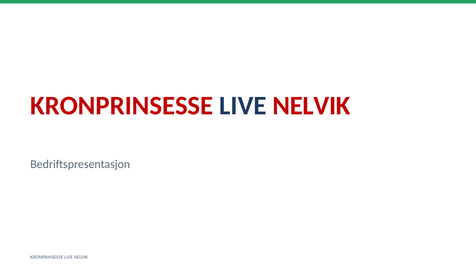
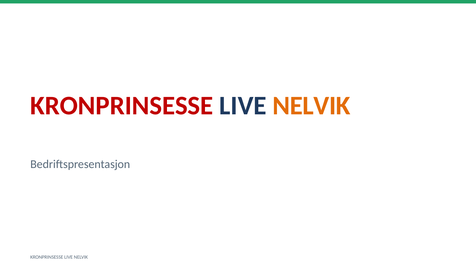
NELVIK colour: red -> orange (312, 106)
